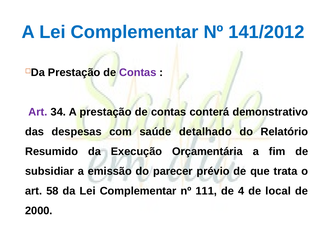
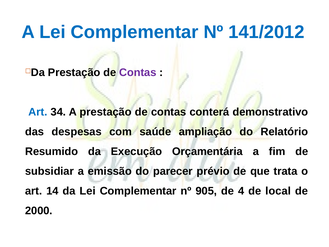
Art colour: purple -> blue (38, 112)
detalhado: detalhado -> ampliação (205, 132)
58: 58 -> 14 (52, 191)
111: 111 -> 905 (206, 191)
